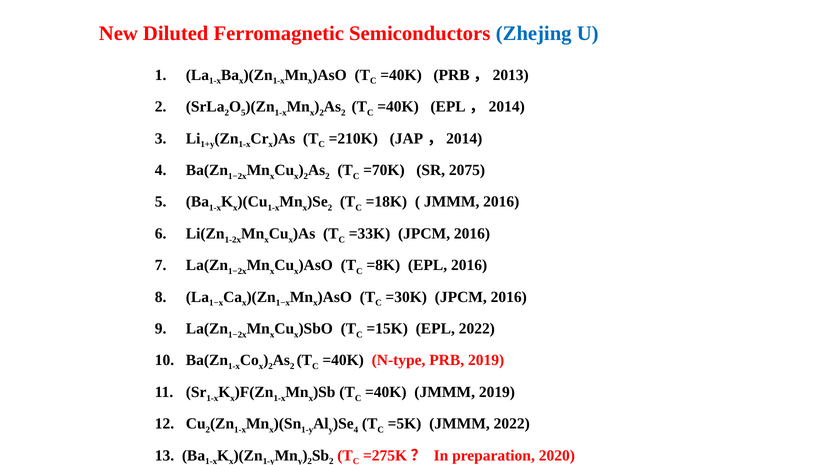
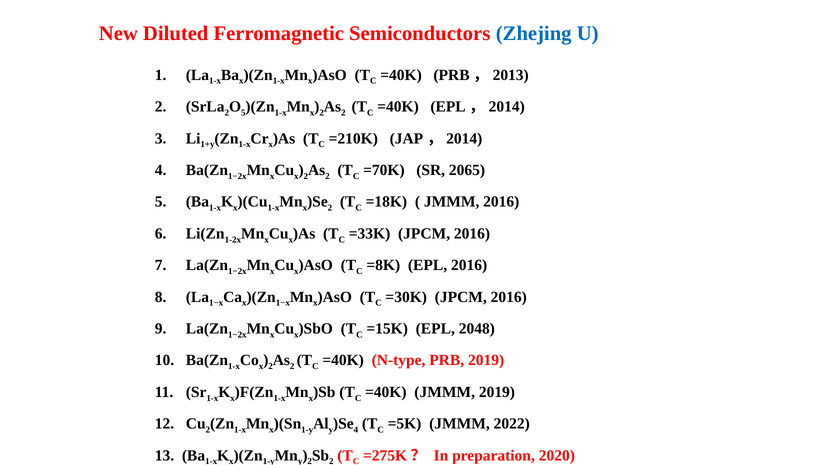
2075: 2075 -> 2065 (467, 170)
EPL 2022: 2022 -> 2048 (477, 329)
